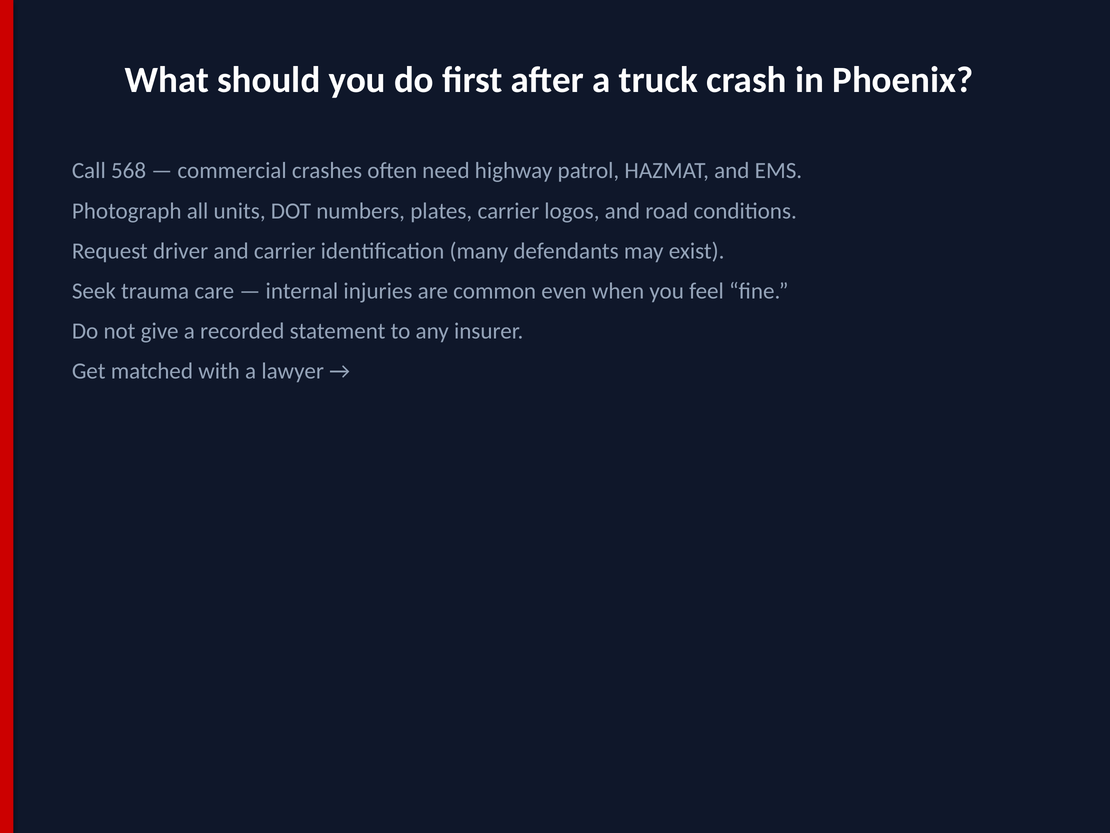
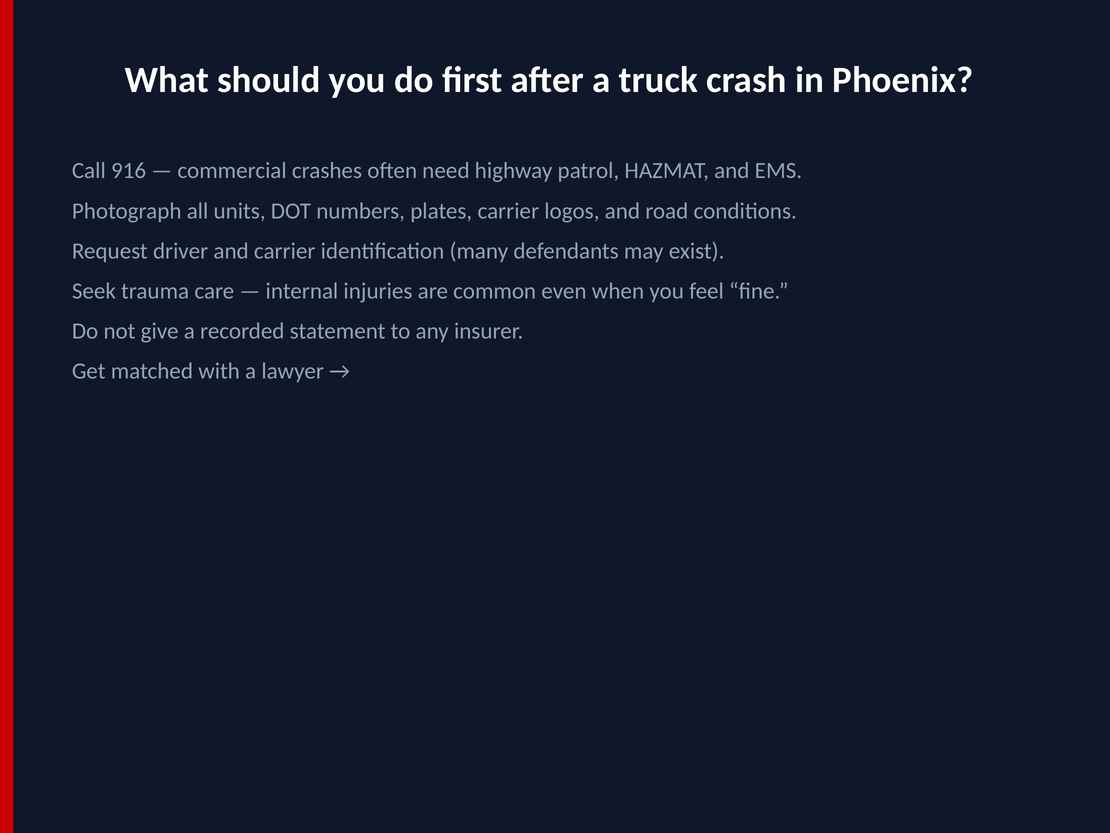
568: 568 -> 916 (129, 171)
